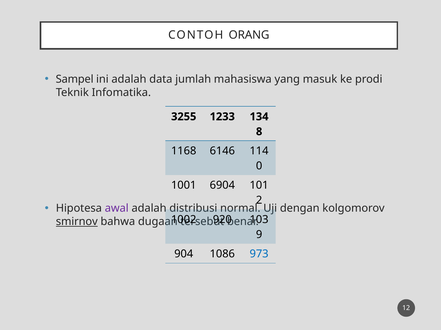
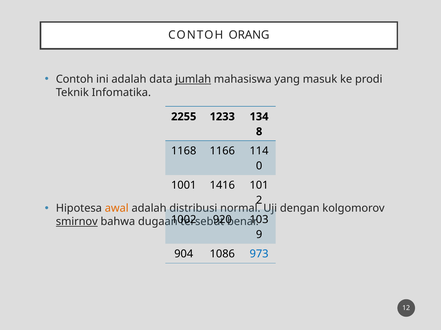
Sampel: Sampel -> Contoh (75, 79)
jumlah underline: none -> present (193, 79)
3255: 3255 -> 2255 (184, 117)
6146: 6146 -> 1166 (222, 151)
6904: 6904 -> 1416 (222, 186)
awal colour: purple -> orange (117, 209)
